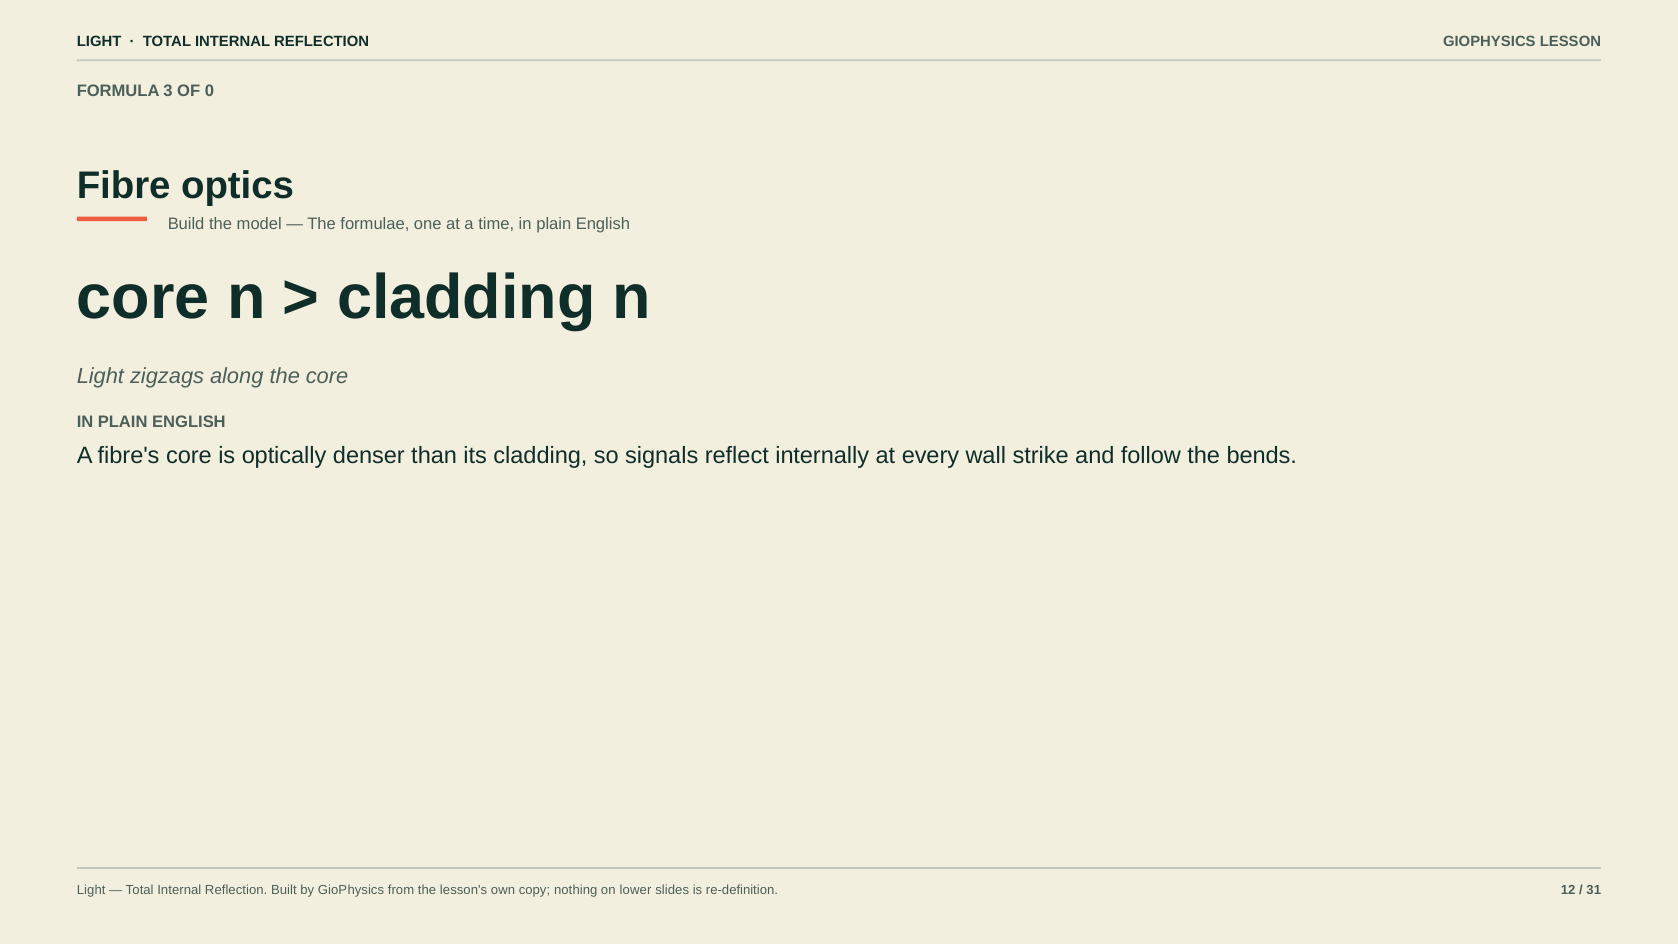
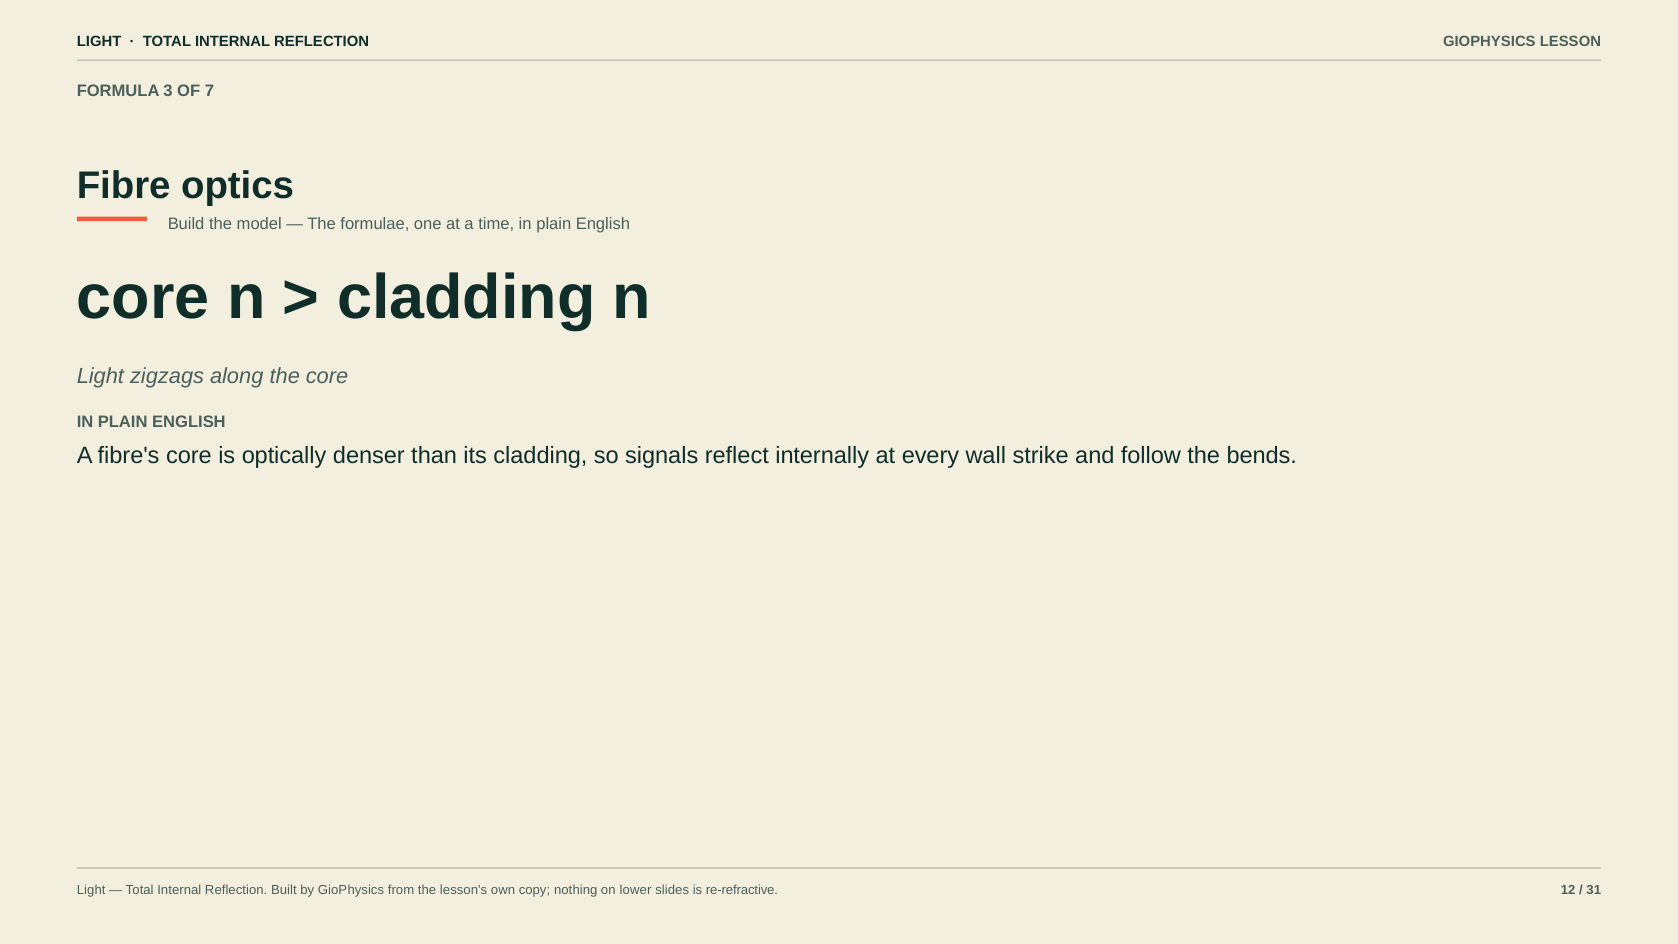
0: 0 -> 7 (210, 91)
re-definition: re-definition -> re-refractive (742, 890)
